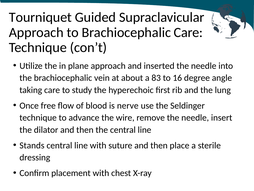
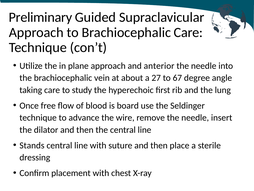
Tourniquet: Tourniquet -> Preliminary (40, 17)
inserted: inserted -> anterior (159, 66)
83: 83 -> 27 (156, 78)
16: 16 -> 67 (177, 78)
nerve: nerve -> board (128, 105)
